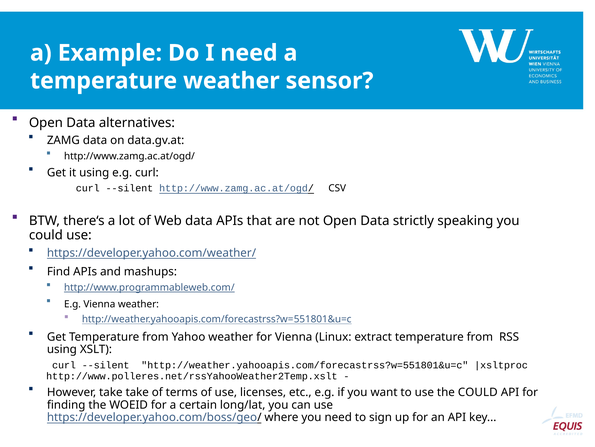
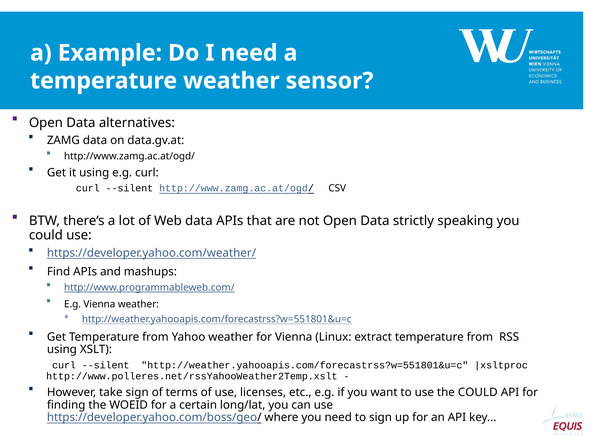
take take: take -> sign (137, 392)
